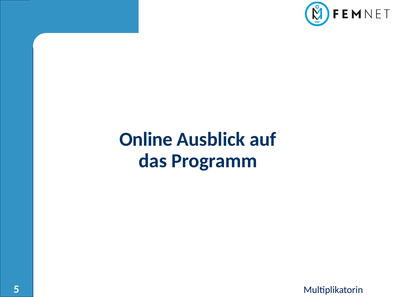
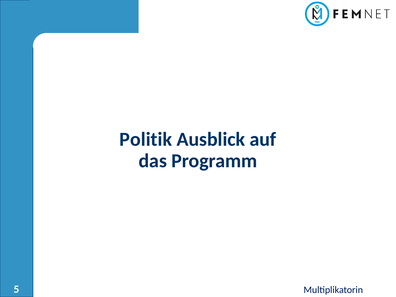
Online: Online -> Politik (146, 139)
